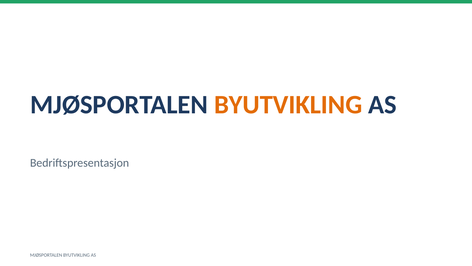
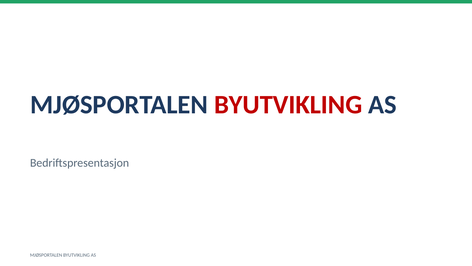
BYUTVIKLING colour: orange -> red (288, 105)
